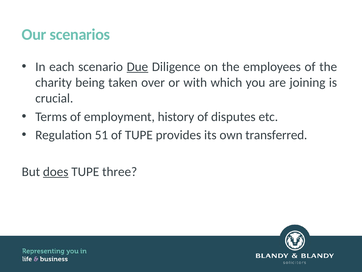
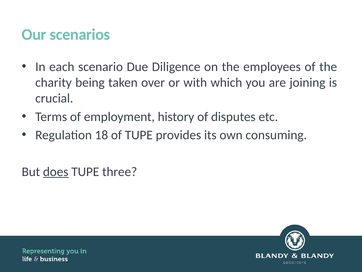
Due underline: present -> none (137, 67)
51: 51 -> 18 (101, 135)
transferred: transferred -> consuming (276, 135)
